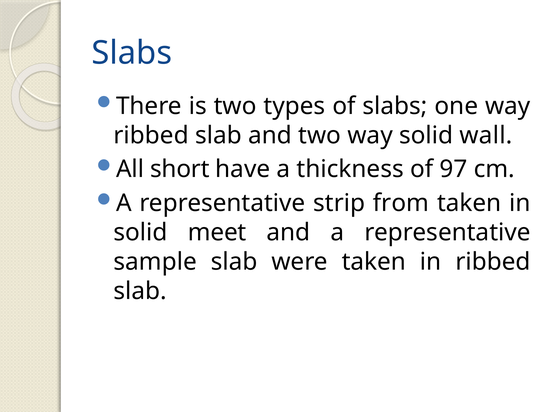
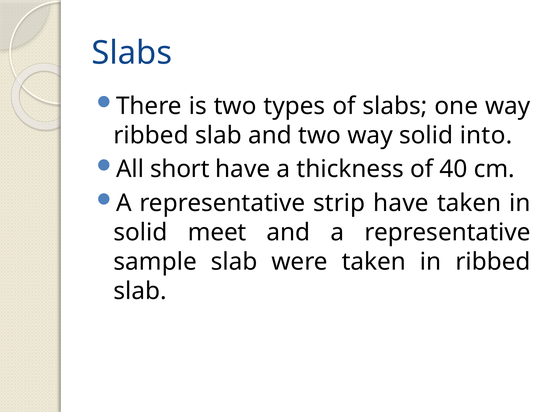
wall: wall -> into (486, 135)
97: 97 -> 40 (453, 169)
strip from: from -> have (401, 203)
